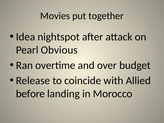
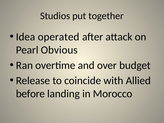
Movies: Movies -> Studios (55, 16)
nightspot: nightspot -> operated (59, 37)
